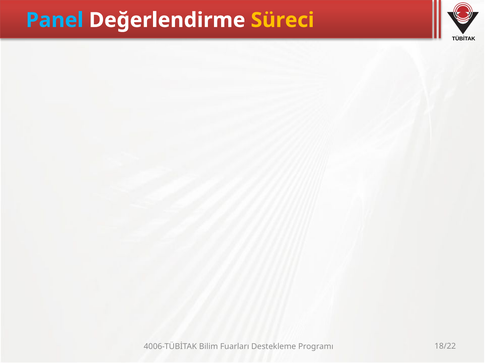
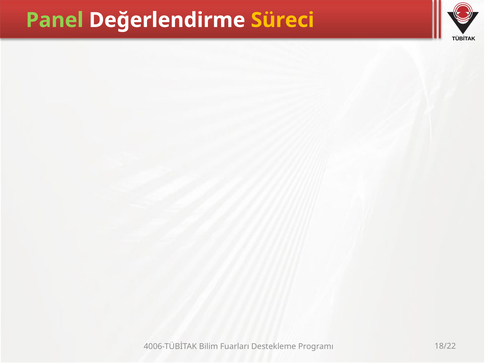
Panel colour: light blue -> light green (55, 20)
